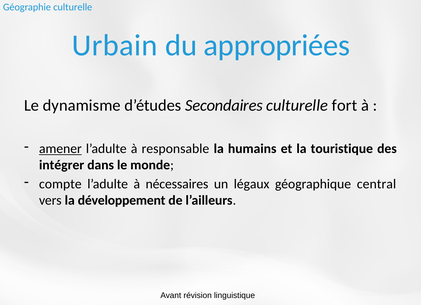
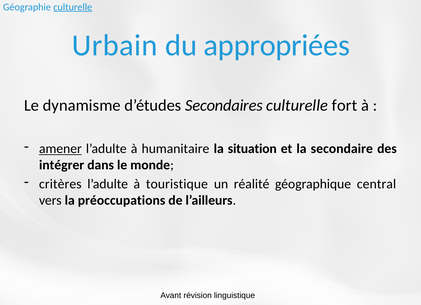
culturelle underline: none -> present (73, 7)
responsable: responsable -> humanitaire (175, 149)
humains: humains -> situation (252, 149)
touristique: touristique -> secondaire (342, 149)
compte: compte -> critères (60, 184)
nécessaires: nécessaires -> touristique (177, 184)
légaux: légaux -> réalité (252, 184)
développement: développement -> préoccupations (122, 201)
